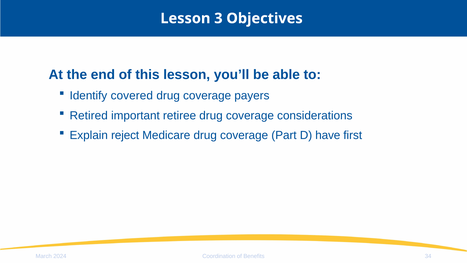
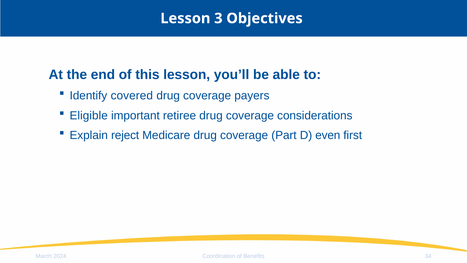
Retired: Retired -> Eligible (89, 115)
have: have -> even (328, 135)
